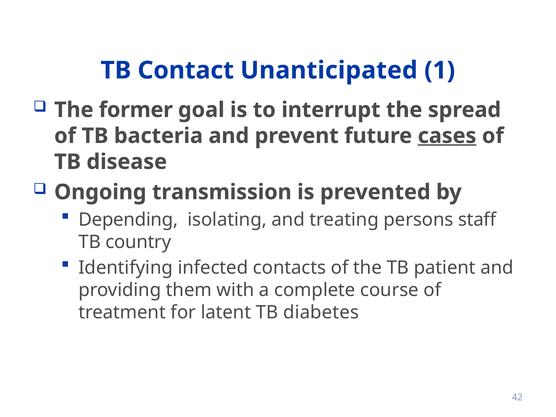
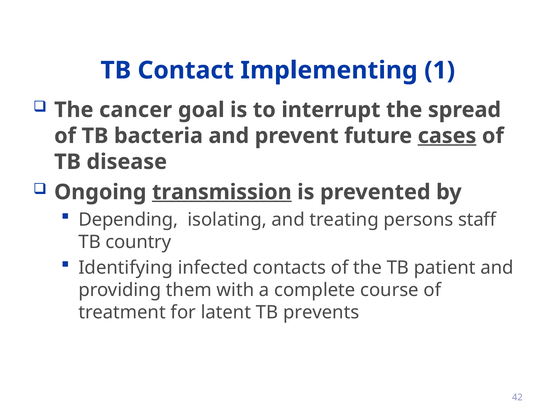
Unanticipated: Unanticipated -> Implementing (329, 70)
former: former -> cancer (136, 110)
transmission underline: none -> present (222, 192)
diabetes: diabetes -> prevents (321, 312)
